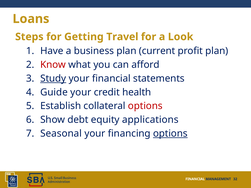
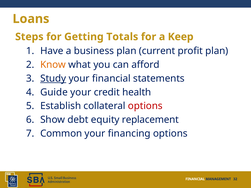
Travel: Travel -> Totals (122, 37)
Look: Look -> Keep (181, 37)
Know colour: red -> orange (53, 65)
applications: applications -> replacement (150, 120)
Seasonal: Seasonal -> Common (61, 134)
options underline: present -> none (170, 134)
